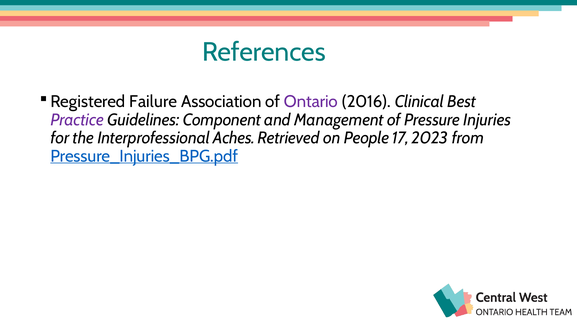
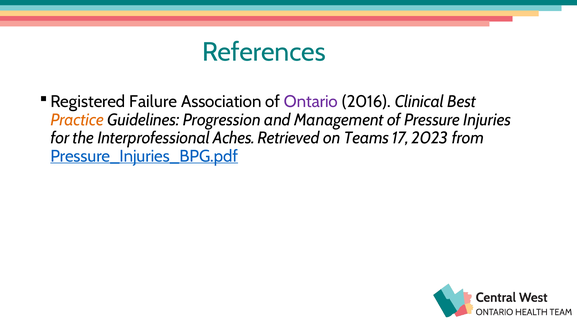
Practice colour: purple -> orange (77, 120)
Component: Component -> Progression (222, 120)
People: People -> Teams (366, 138)
